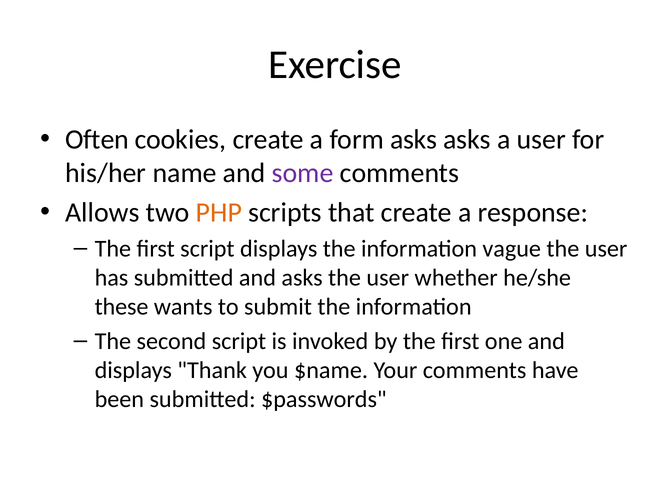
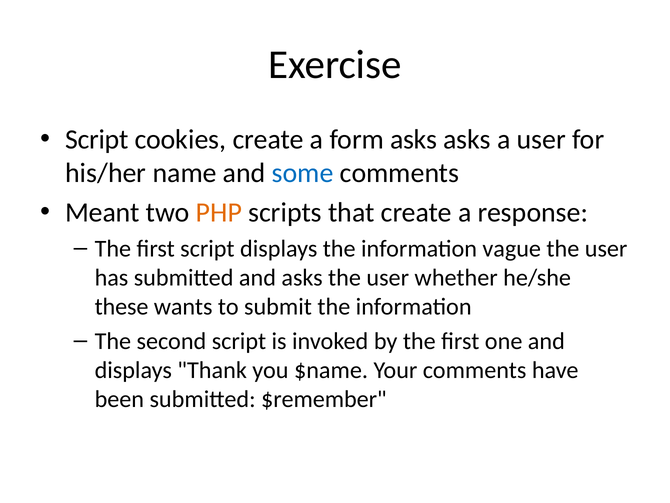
Often: Often -> Script (97, 139)
some colour: purple -> blue (303, 173)
Allows: Allows -> Meant (103, 212)
$passwords: $passwords -> $remember (324, 399)
